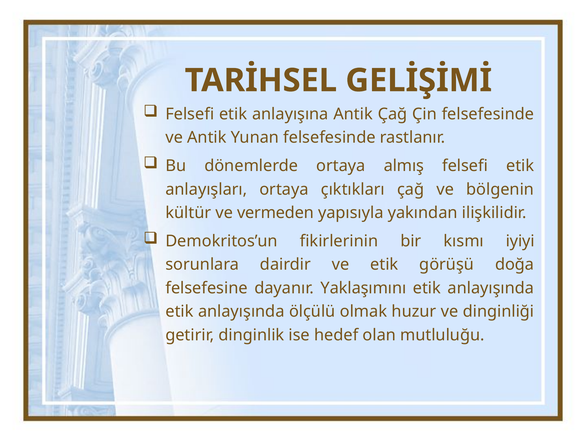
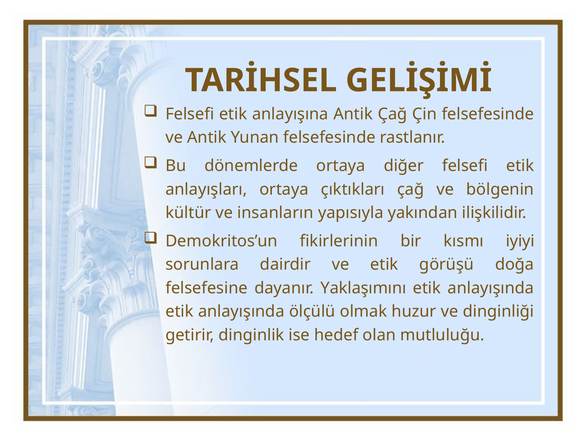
almış: almış -> diğer (404, 166)
vermeden: vermeden -> insanların (275, 213)
